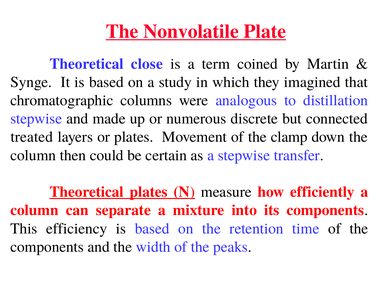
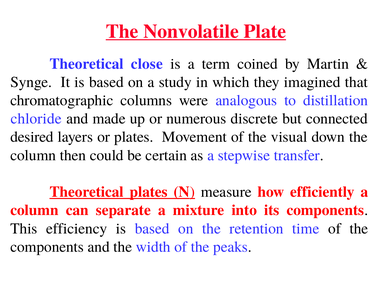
stepwise: stepwise -> chloride (36, 119)
treated: treated -> desired (32, 137)
clamp: clamp -> visual (289, 137)
